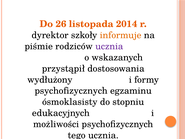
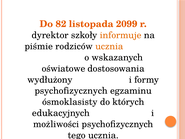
26: 26 -> 82 (61, 24)
2014: 2014 -> 2099 (127, 24)
ucznia colour: purple -> orange (109, 46)
przystąpił: przystąpił -> oświatowe (64, 68)
stopniu: stopniu -> których (128, 102)
